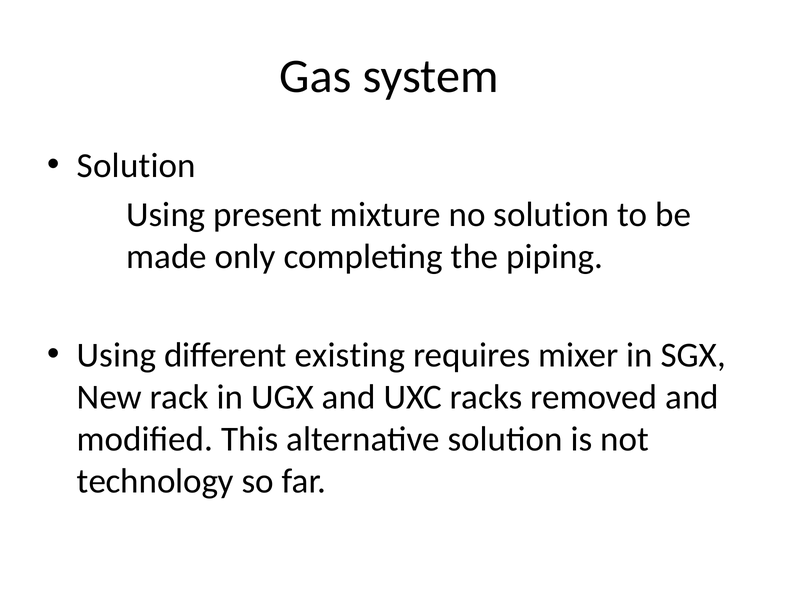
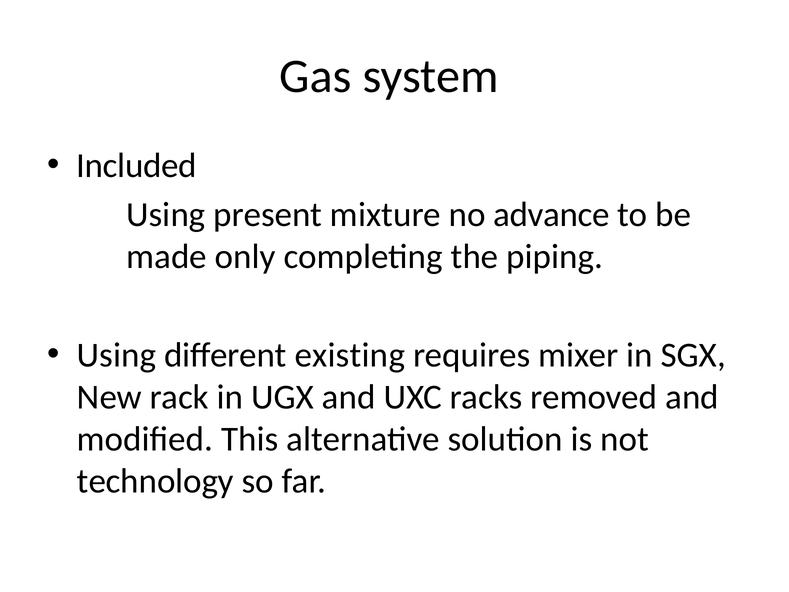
Solution: Solution -> Included (137, 166)
no solution: solution -> advance (552, 215)
